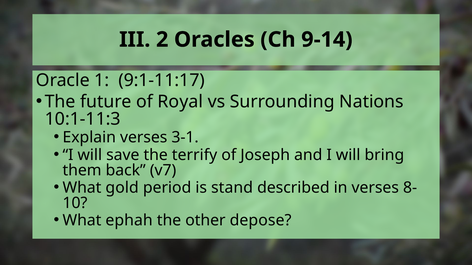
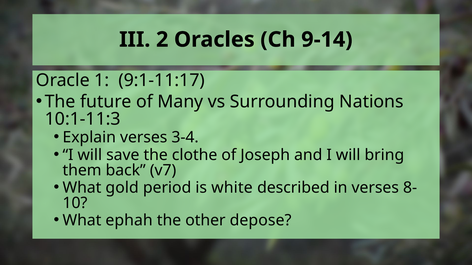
Royal: Royal -> Many (180, 102)
3-1: 3-1 -> 3-4 (185, 138)
terrify: terrify -> clothe (195, 155)
stand: stand -> white (232, 188)
